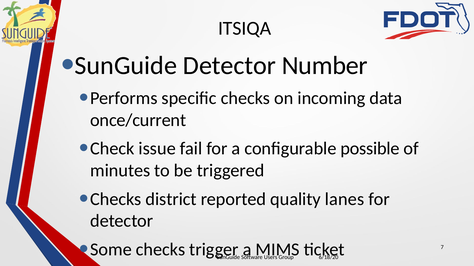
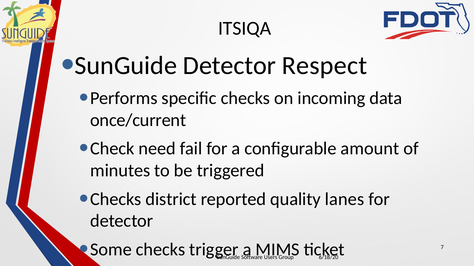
Number: Number -> Respect (324, 66)
issue: issue -> need (157, 149)
possible: possible -> amount (370, 149)
